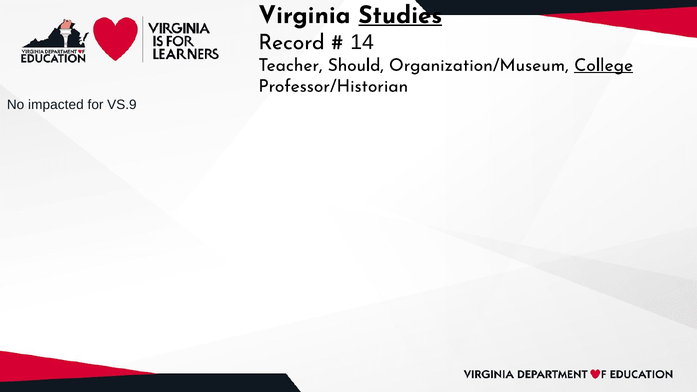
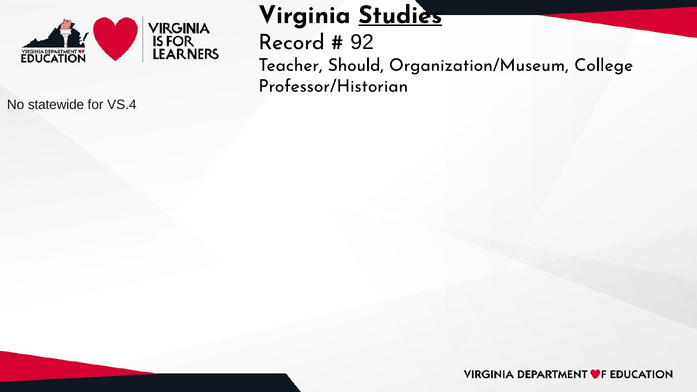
14: 14 -> 92 (362, 42)
College underline: present -> none (604, 65)
impacted: impacted -> statewide (56, 105)
VS.9: VS.9 -> VS.4 (122, 105)
